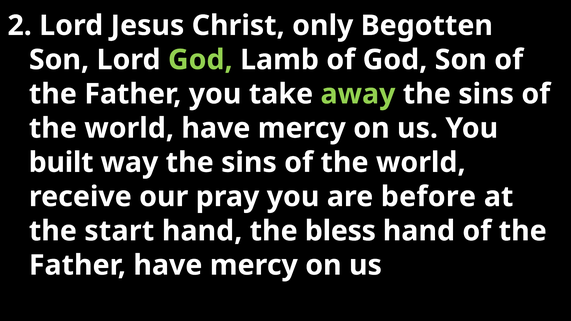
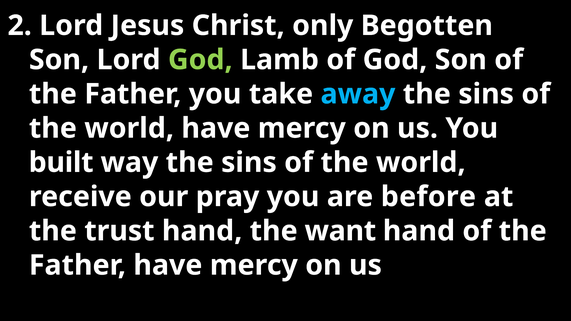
away colour: light green -> light blue (358, 94)
start: start -> trust (119, 231)
bless: bless -> want (340, 231)
